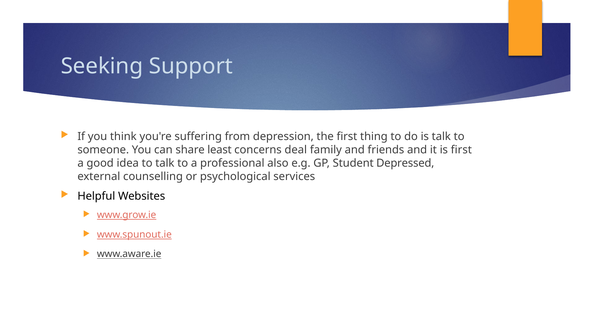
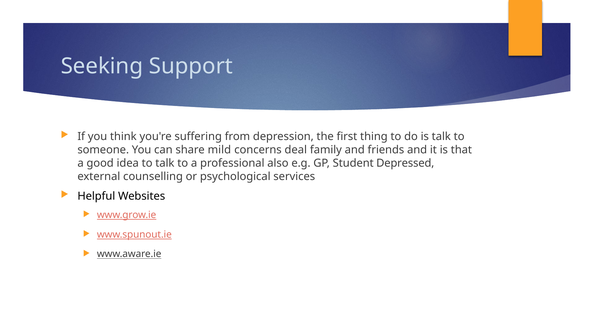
least: least -> mild (219, 150)
is first: first -> that (461, 150)
